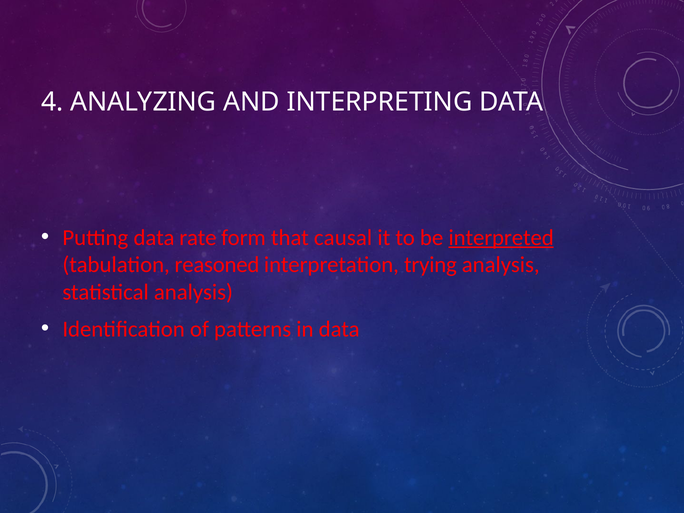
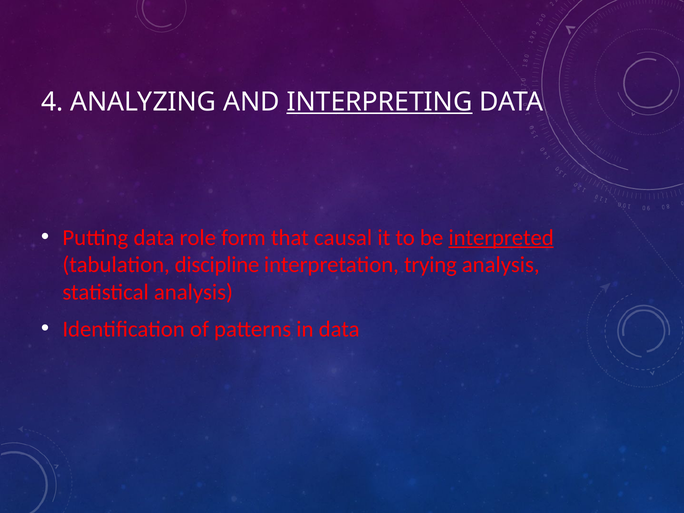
INTERPRETING underline: none -> present (380, 102)
rate: rate -> role (198, 237)
reasoned: reasoned -> discipline (217, 265)
